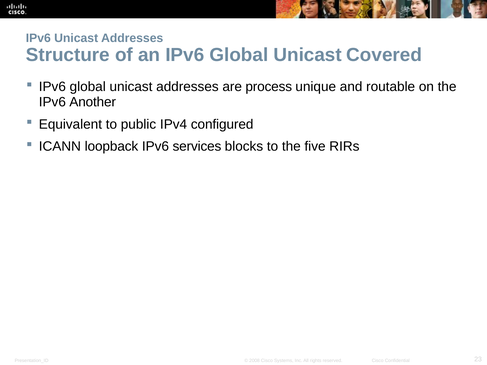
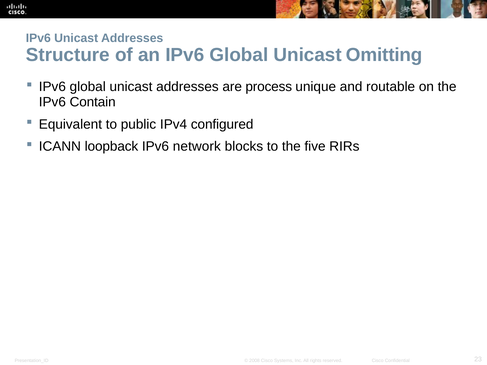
Covered: Covered -> Omitting (384, 55)
Another: Another -> Contain (93, 102)
services: services -> network (197, 147)
